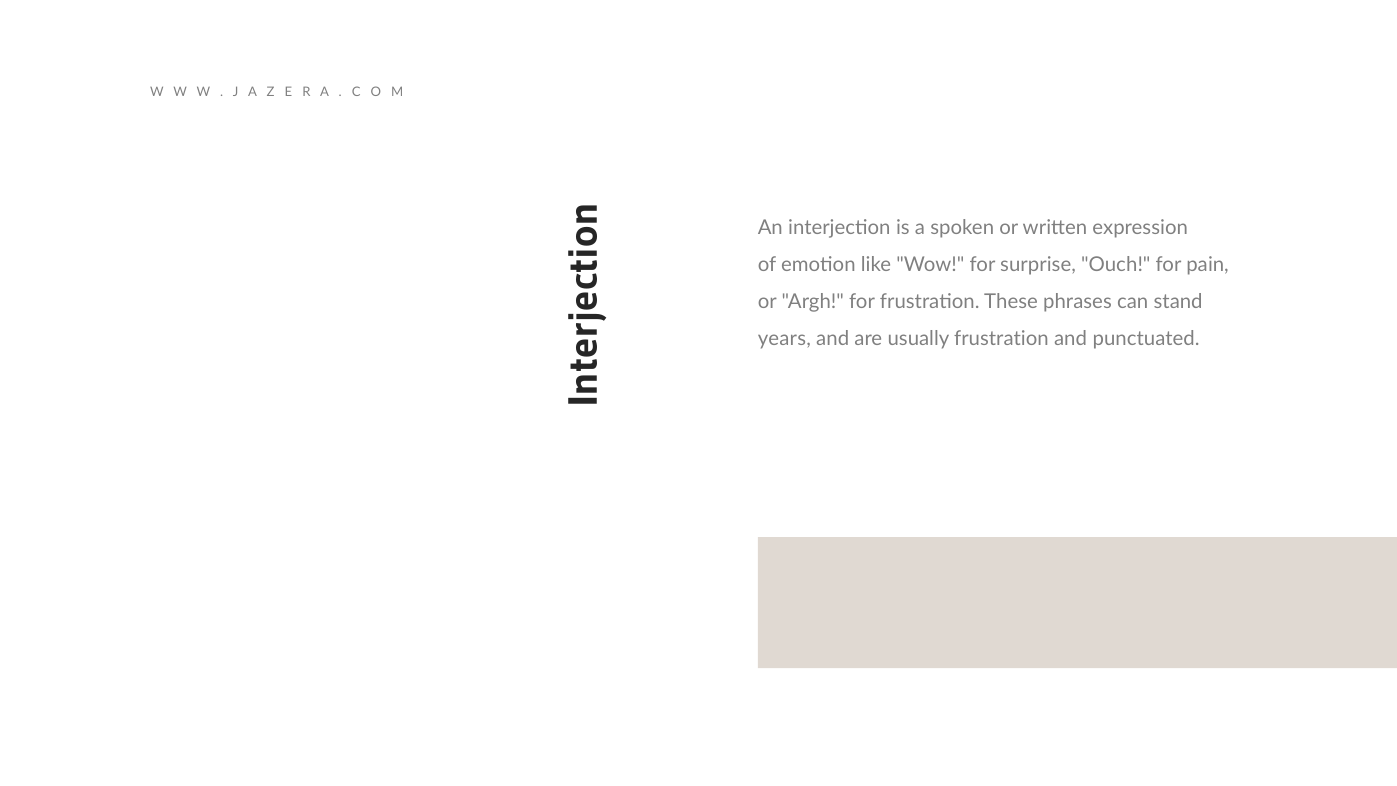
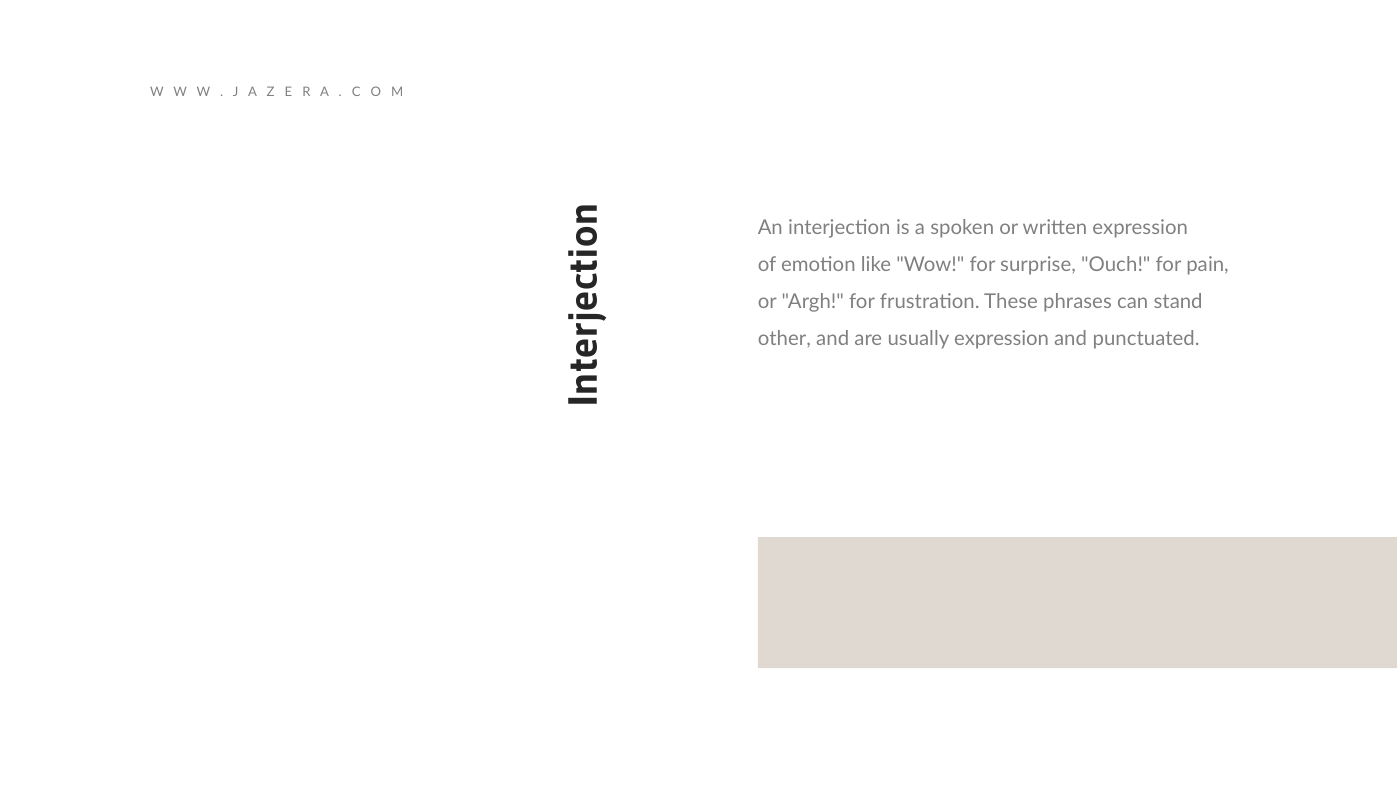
years: years -> other (784, 338)
usually frustration: frustration -> expression (1002, 338)
